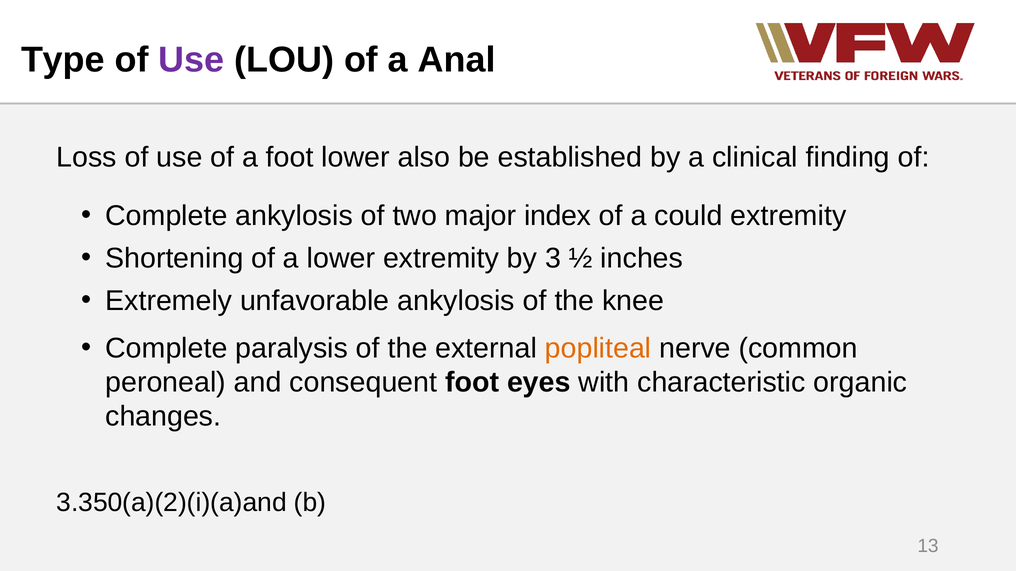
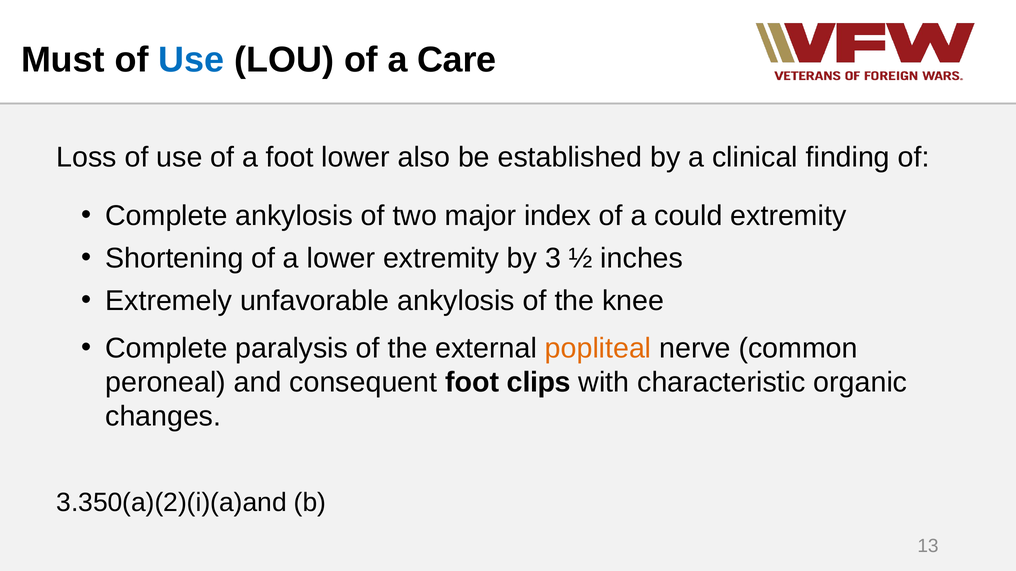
Type: Type -> Must (63, 60)
Use colour: purple -> blue (191, 60)
Anal: Anal -> Care (457, 60)
eyes: eyes -> clips (539, 383)
